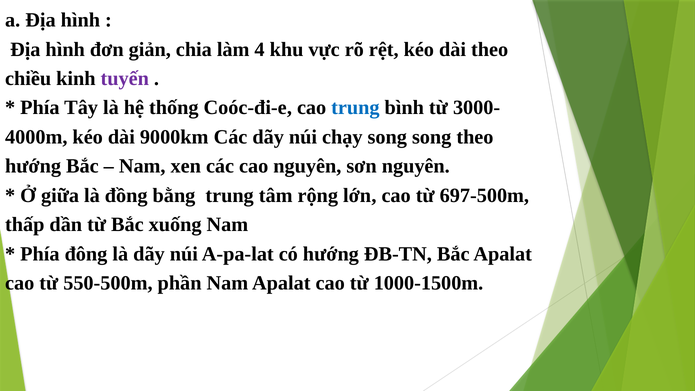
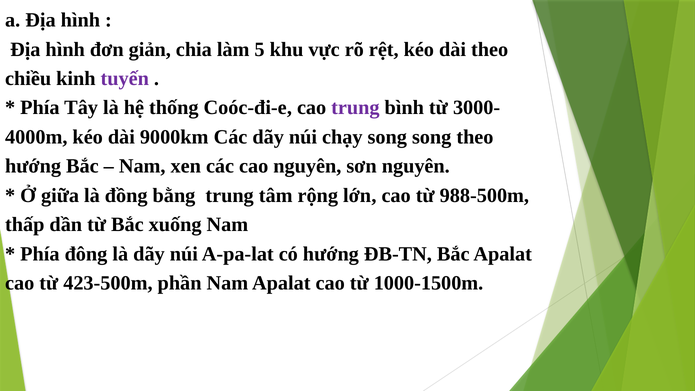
4: 4 -> 5 (260, 49)
trung colour: blue -> purple (355, 108)
697-500m: 697-500m -> 988-500m (484, 195)
550-500m: 550-500m -> 423-500m (108, 283)
